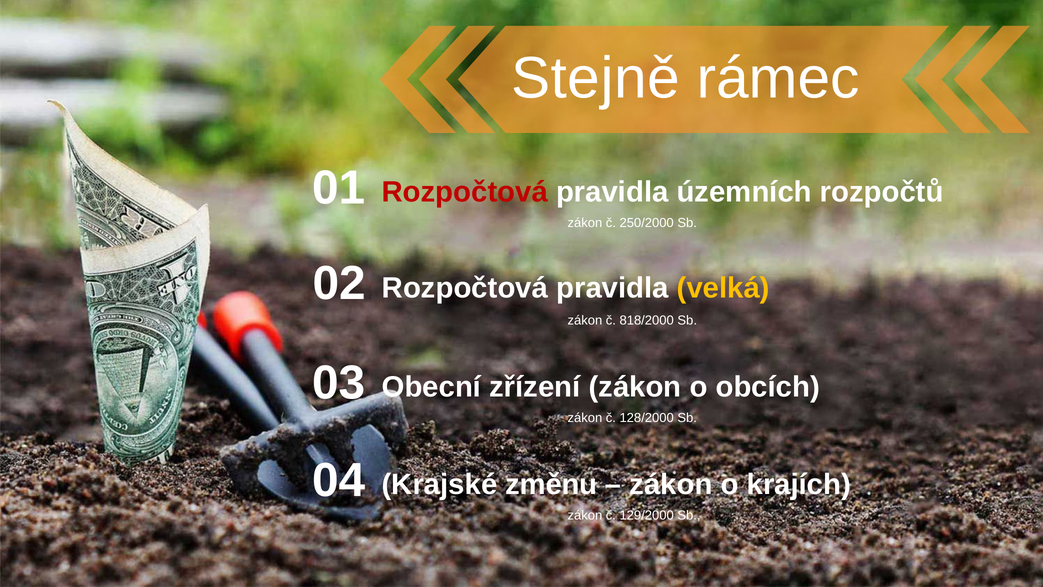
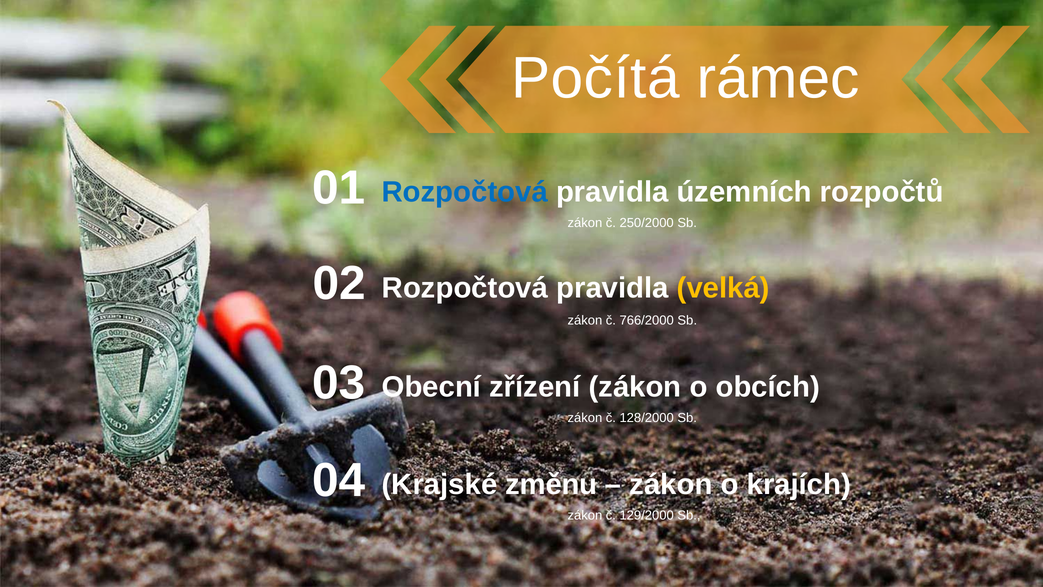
Stejně: Stejně -> Počítá (595, 79)
Rozpočtová colour: red -> blue (465, 192)
818/2000: 818/2000 -> 766/2000 (647, 320)
